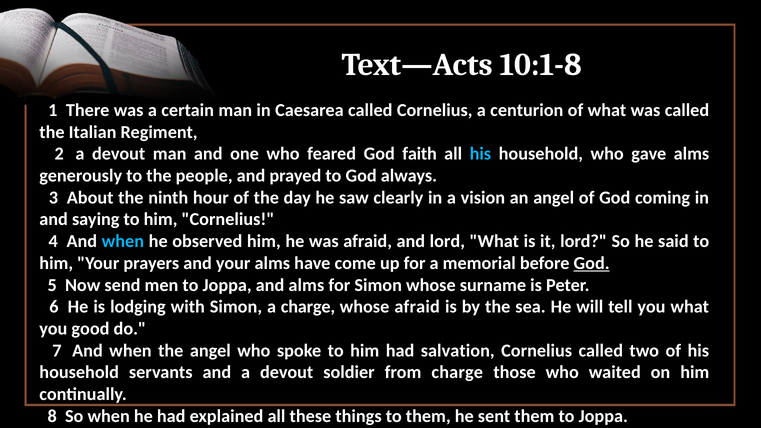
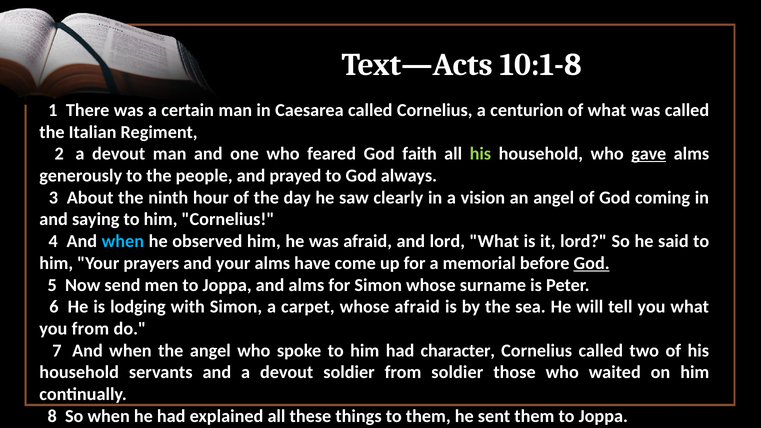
his colour: light blue -> light green (480, 154)
gave underline: none -> present (649, 154)
a charge: charge -> carpet (308, 307)
you good: good -> from (90, 329)
salvation: salvation -> character (458, 351)
from charge: charge -> soldier (457, 373)
